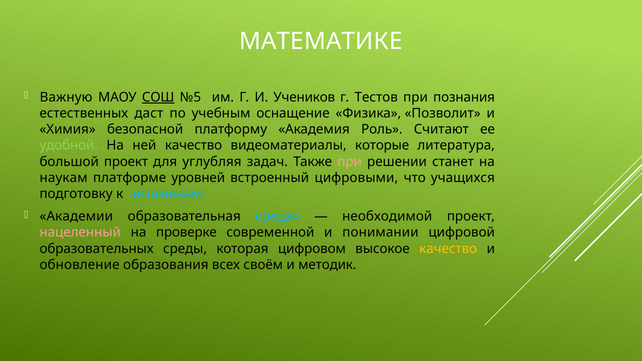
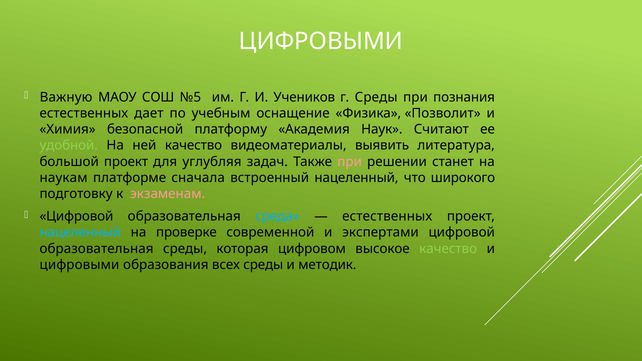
МАТЕМАТИКЕ: МАТЕМАТИКЕ -> ЦИФРОВЫМИ (321, 41)
СОШ underline: present -> none (158, 97)
г Тестов: Тестов -> Среды (376, 97)
даст: даст -> дает (149, 113)
Роль: Роль -> Наук (382, 129)
которые: которые -> выявить (382, 146)
уровней: уровней -> сначала (198, 178)
встроенный цифровыми: цифровыми -> нацеленный (356, 178)
учащихся: учащихся -> широкого (463, 178)
экзаменам colour: light blue -> pink (168, 194)
Академии: Академии -> Цифровой (76, 217)
необходимой: необходимой -> естественных (387, 217)
нацеленный colour: pink -> light blue (80, 233)
понимании: понимании -> экспертами (381, 233)
образовательных: образовательных -> образовательная (97, 249)
качество colour: yellow -> light green (448, 249)
обновление: обновление -> цифровыми (80, 265)
всех своём: своём -> среды (263, 265)
